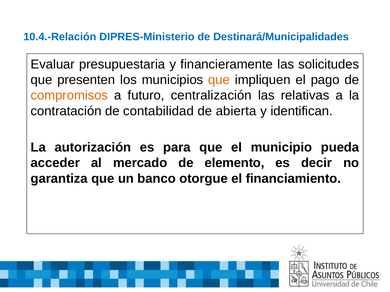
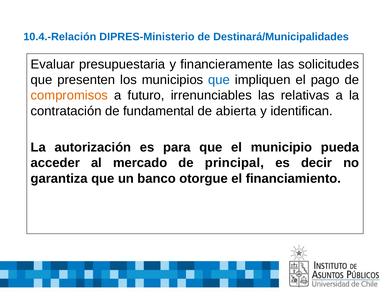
que colour: orange -> blue (219, 80)
centralización: centralización -> irrenunciables (211, 96)
contabilidad: contabilidad -> fundamental (159, 111)
elemento: elemento -> principal (234, 163)
